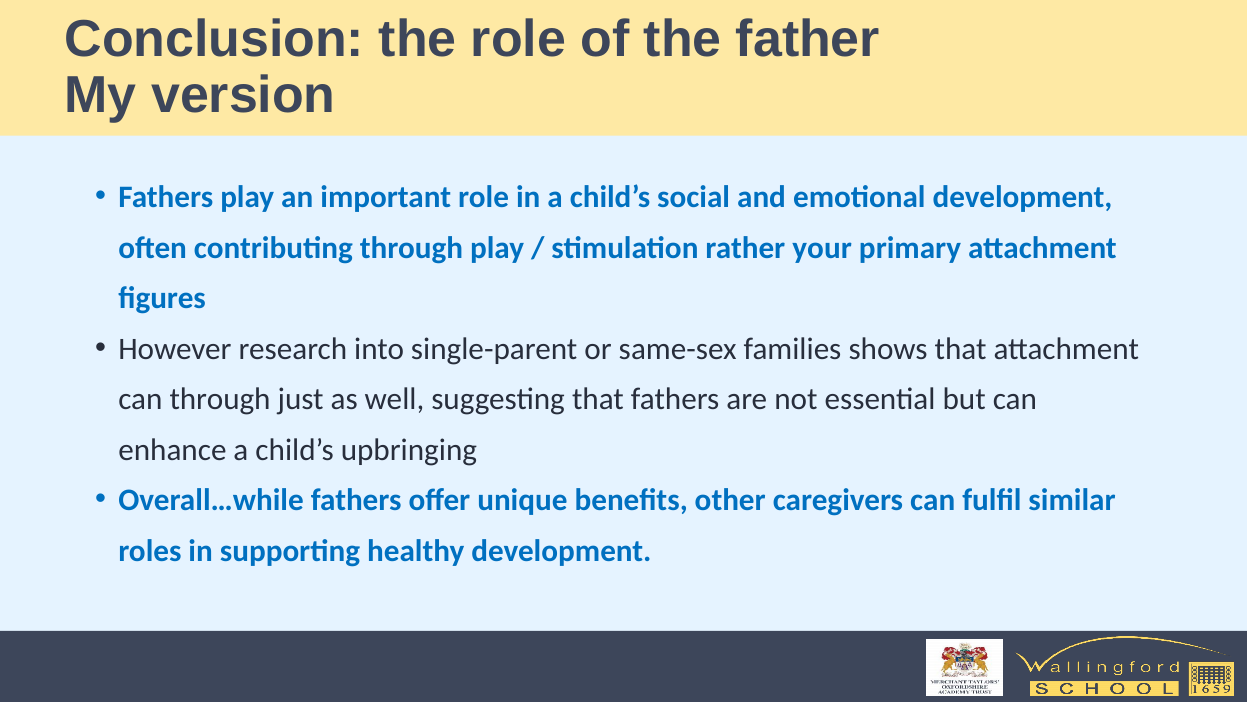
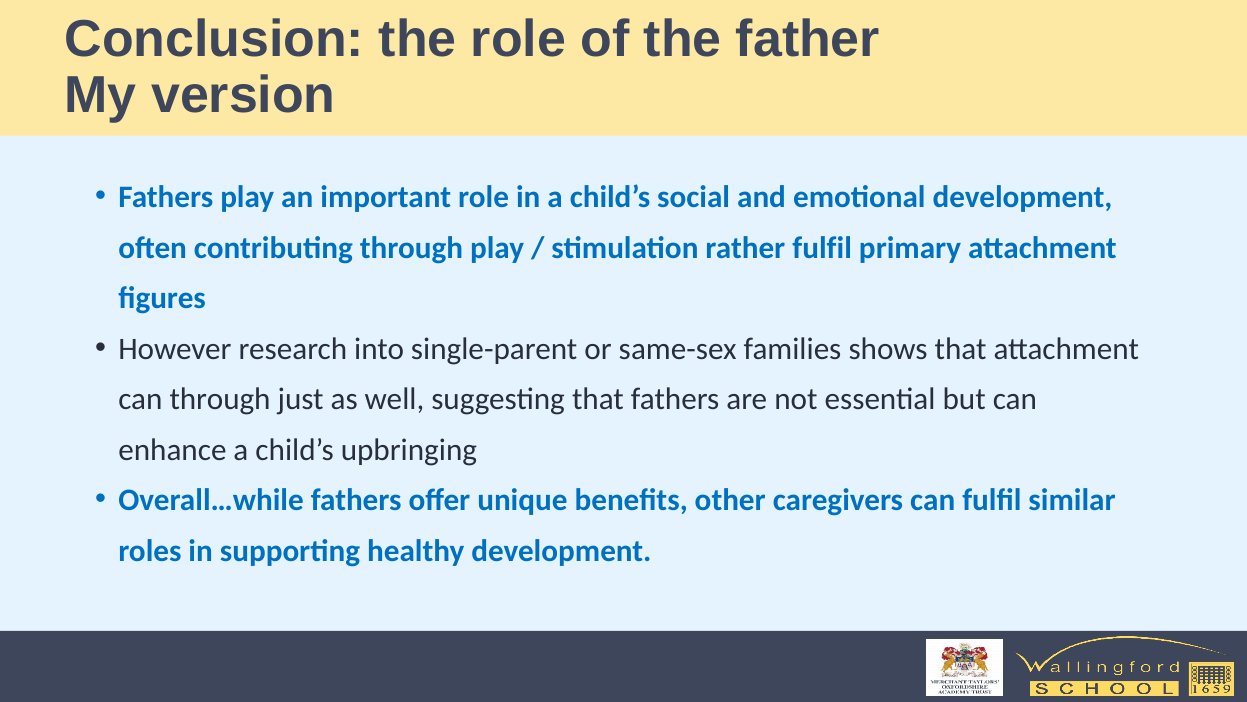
rather your: your -> fulfil (822, 248)
